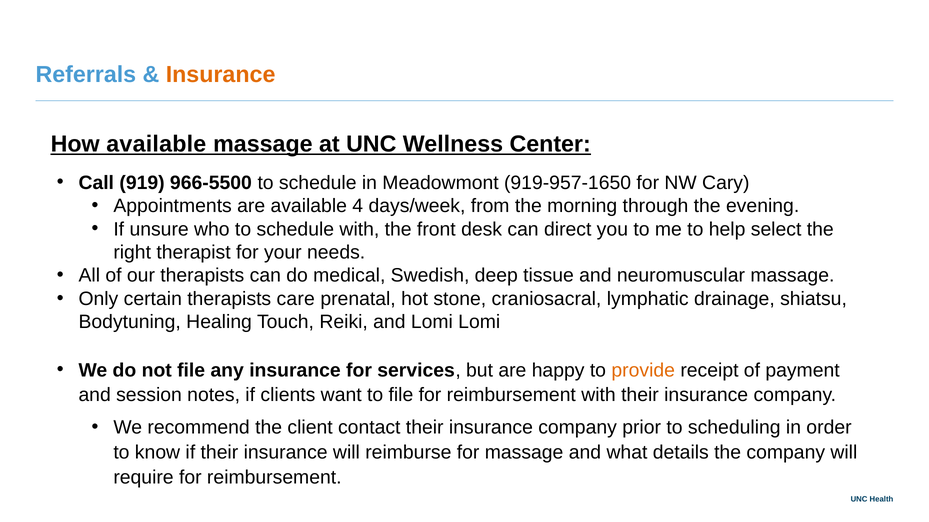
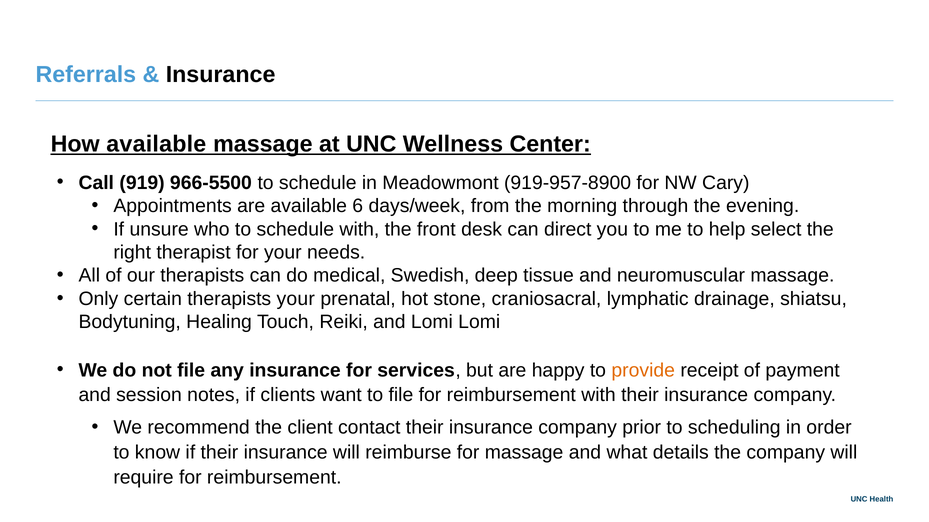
Insurance colour: orange -> black (221, 75)
919-957-1650: 919-957-1650 -> 919-957-8900 (568, 183)
4: 4 -> 6 (358, 206)
therapists care: care -> your (296, 299)
